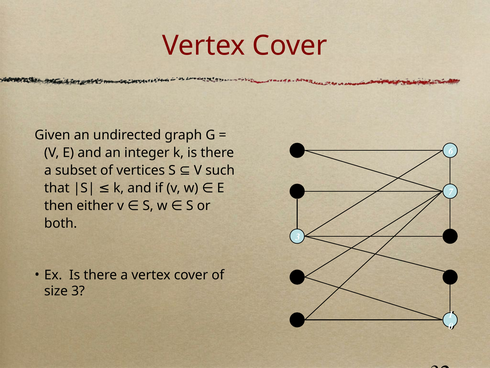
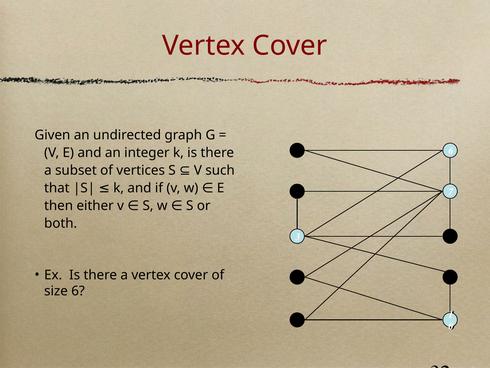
size 3: 3 -> 6 (78, 291)
